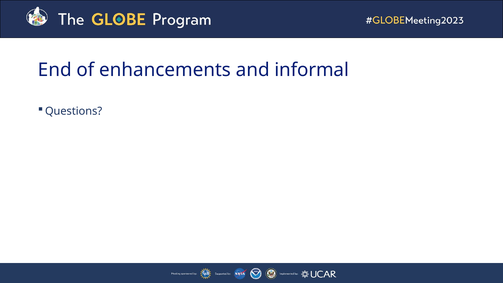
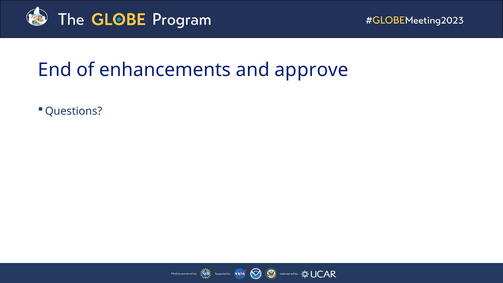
informal: informal -> approve (312, 70)
